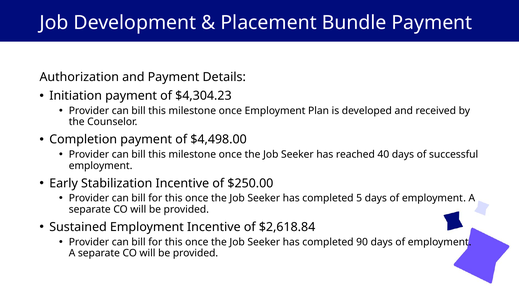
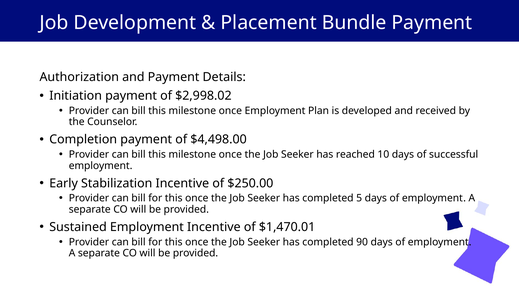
$4,304.23: $4,304.23 -> $2,998.02 (203, 96)
40: 40 -> 10 (383, 154)
$2,618.84: $2,618.84 -> $1,470.01 (287, 227)
